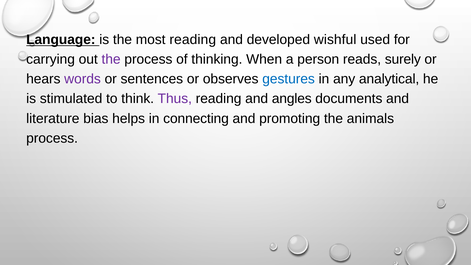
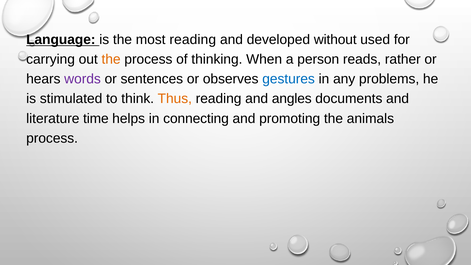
wishful: wishful -> without (335, 40)
the colour: purple -> orange (111, 59)
surely: surely -> rather (403, 59)
analytical: analytical -> problems (389, 79)
Thus colour: purple -> orange (175, 99)
bias: bias -> time (96, 119)
